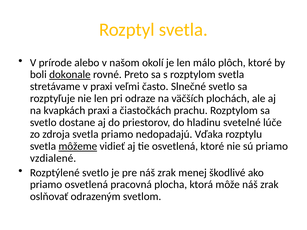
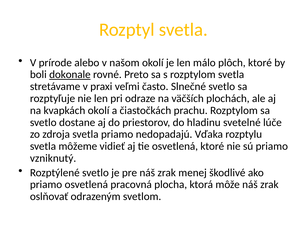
kvapkách praxi: praxi -> okolí (99, 111)
môžeme underline: present -> none (78, 146)
vzdialené: vzdialené -> vzniknutý (53, 158)
